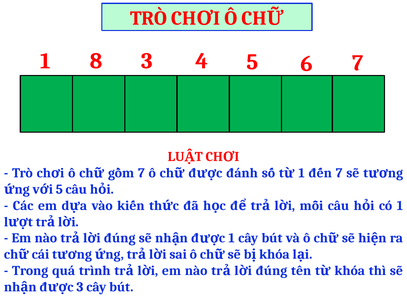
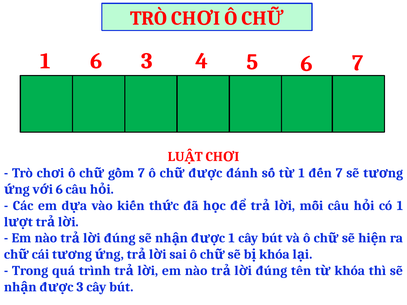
1 8: 8 -> 6 (96, 61)
5: 5 -> 6 (59, 189)
